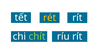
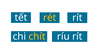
chít colour: light green -> yellow (37, 37)
